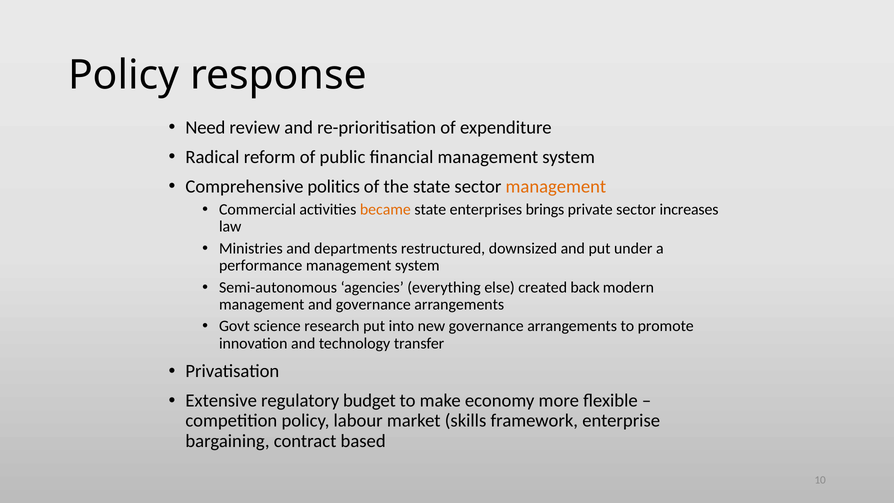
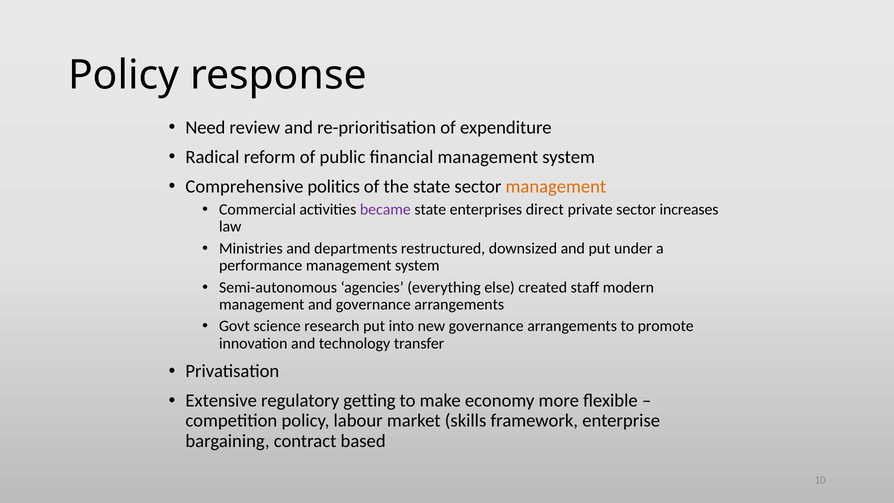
became colour: orange -> purple (385, 210)
brings: brings -> direct (545, 210)
back: back -> staff (585, 287)
budget: budget -> getting (369, 401)
